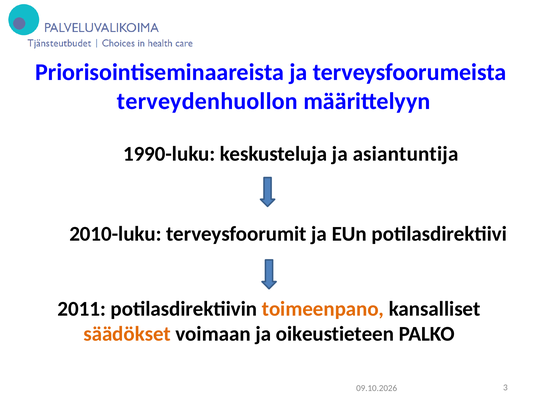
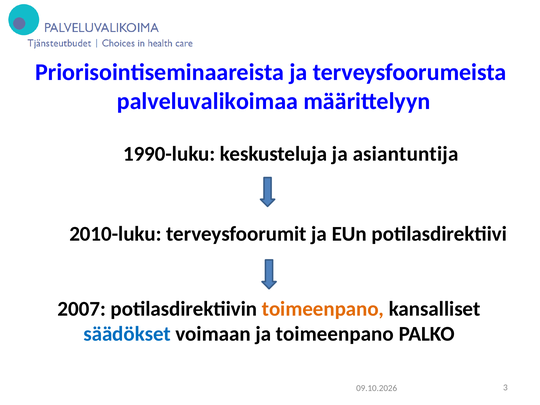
terveydenhuollon: terveydenhuollon -> palveluvalikoimaa (207, 101)
2011: 2011 -> 2007 (82, 309)
säädökset colour: orange -> blue (127, 334)
ja oikeustieteen: oikeustieteen -> toimeenpano (335, 334)
